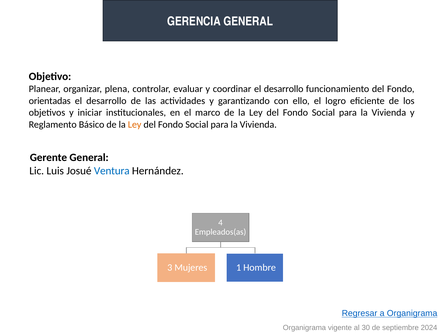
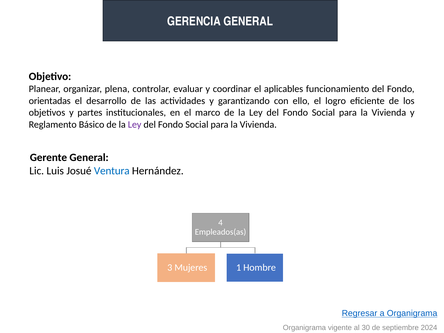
coordinar el desarrollo: desarrollo -> aplicables (284, 89)
iniciar: iniciar -> partes (90, 113)
Ley colour: orange -> purple (135, 124)
